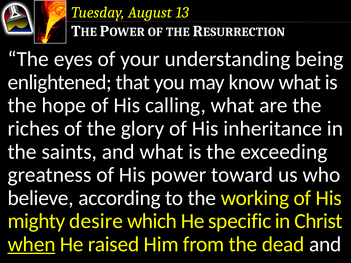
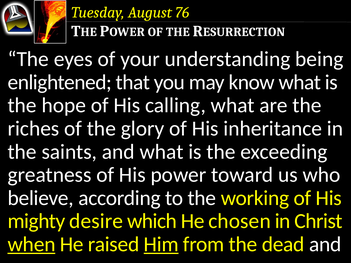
13: 13 -> 76 (182, 12)
specific: specific -> chosen (240, 221)
Him underline: none -> present (161, 244)
